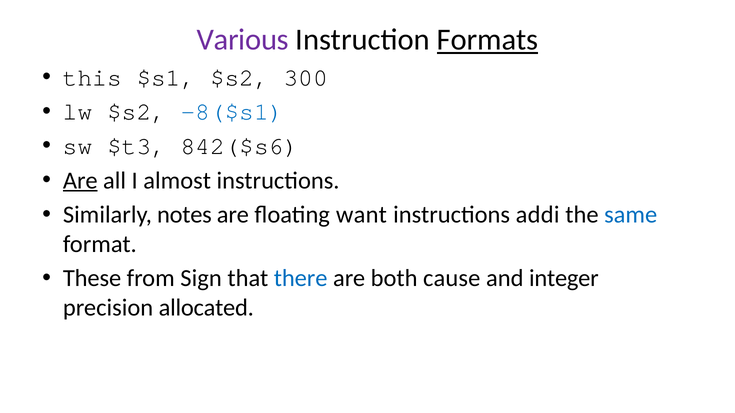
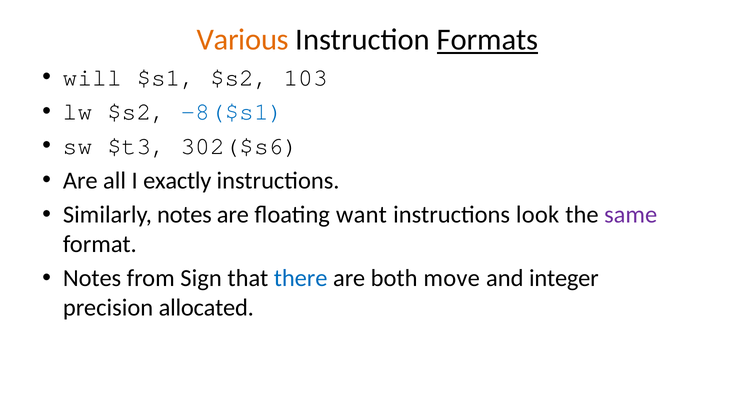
Various colour: purple -> orange (243, 40)
this: this -> will (92, 78)
300: 300 -> 103 (306, 78)
842($s6: 842($s6 -> 302($s6 (239, 146)
Are underline: present -> none (80, 181)
almost: almost -> exactly (177, 181)
addi: addi -> look (538, 215)
same colour: blue -> purple (631, 215)
These: These -> Notes (92, 279)
cause: cause -> move (452, 279)
